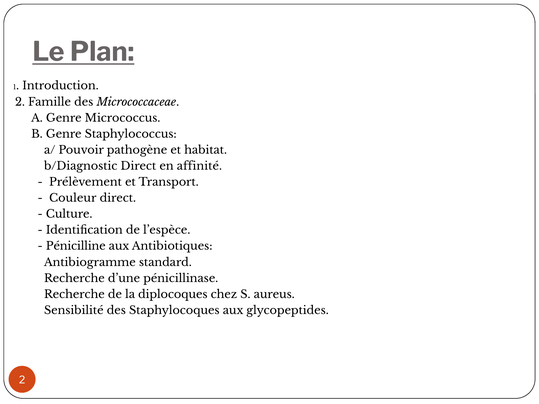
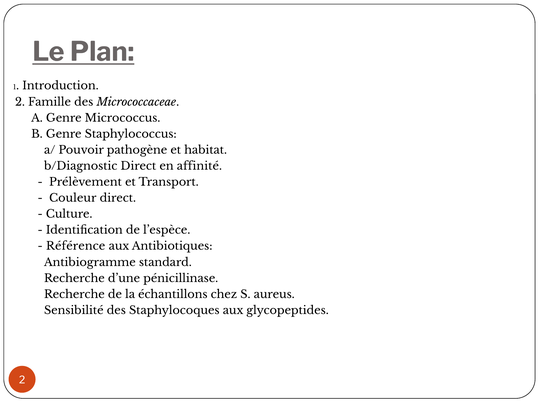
Pénicilline: Pénicilline -> Référence (76, 246)
diplocoques: diplocoques -> échantillons (173, 295)
